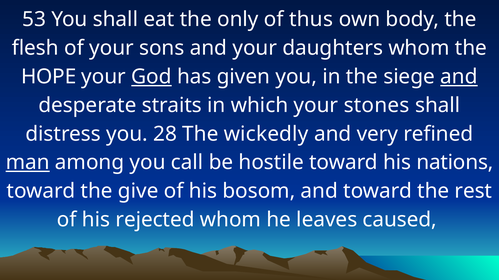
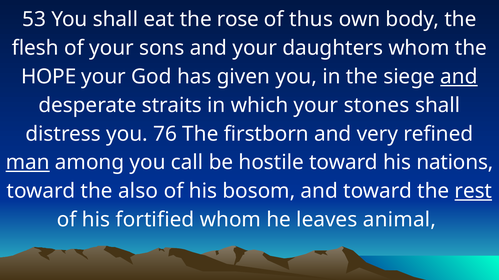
only: only -> rose (238, 19)
God underline: present -> none (151, 77)
28: 28 -> 76 (165, 134)
wickedly: wickedly -> firstborn (266, 134)
give: give -> also (138, 192)
rest underline: none -> present (473, 192)
rejected: rejected -> fortified (155, 220)
caused: caused -> animal (399, 220)
